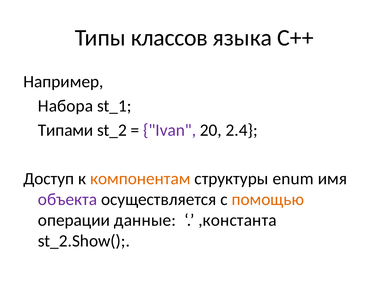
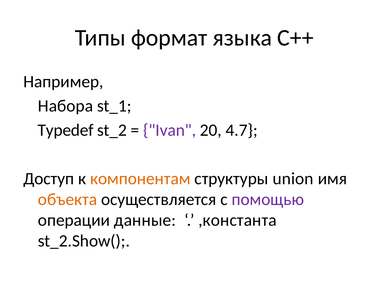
классов: классов -> формат (169, 38)
Типами: Типами -> Typedef (66, 130)
2.4: 2.4 -> 4.7 (242, 130)
enum: enum -> union (293, 178)
объекта colour: purple -> orange (68, 199)
помощью colour: orange -> purple (268, 199)
